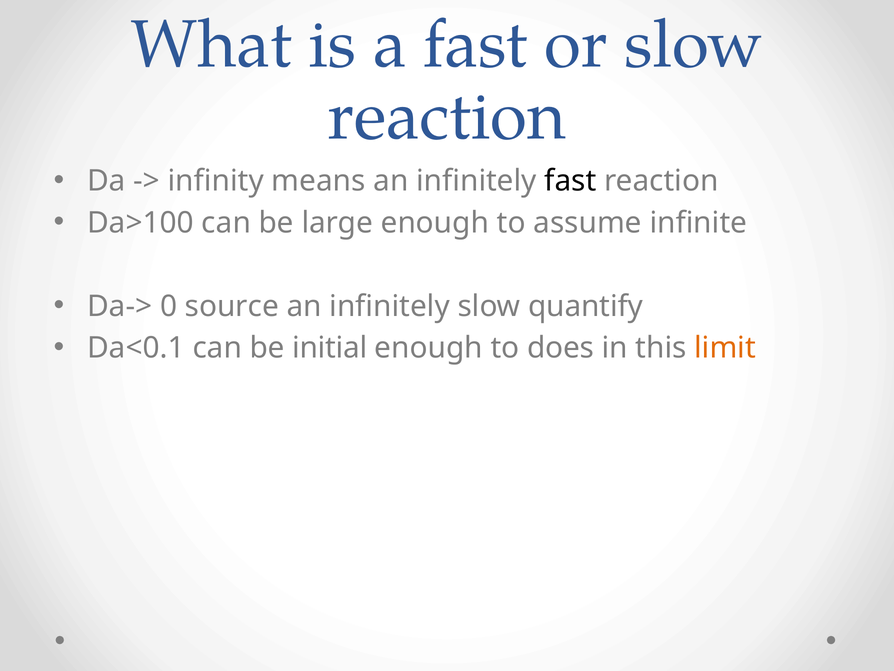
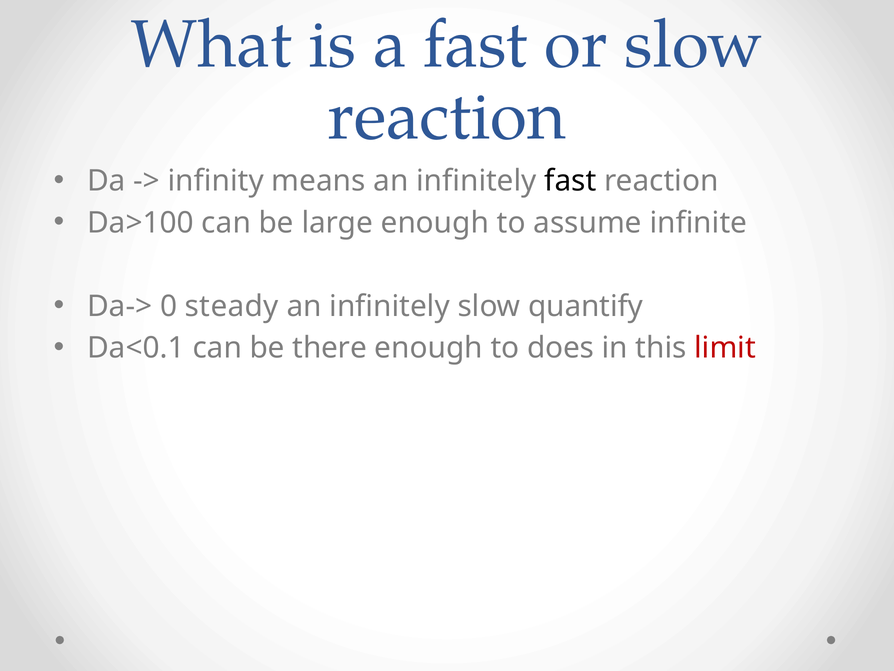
source: source -> steady (232, 306)
initial: initial -> there (330, 348)
limit colour: orange -> red (725, 348)
